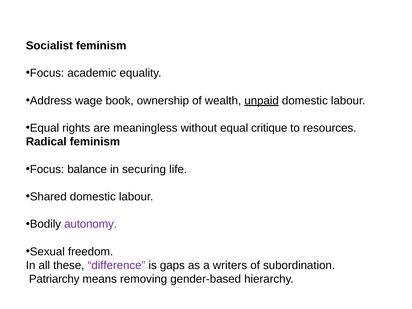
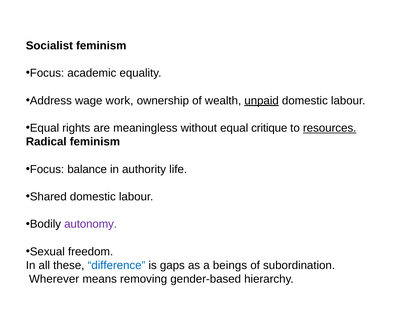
book: book -> work (120, 101)
resources underline: none -> present (330, 128)
securing: securing -> authority (144, 169)
difference colour: purple -> blue (116, 265)
writers: writers -> beings (230, 265)
Patriarchy: Patriarchy -> Wherever (54, 279)
